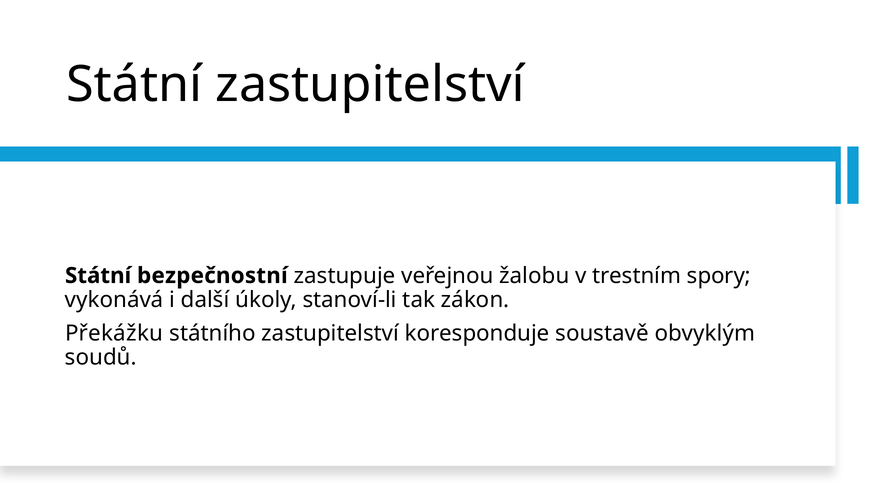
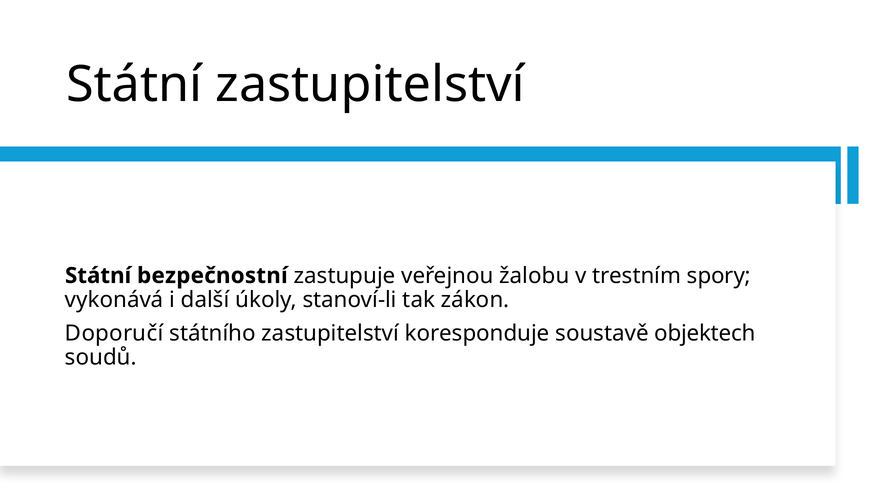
Překážku: Překážku -> Doporučí (114, 334)
obvyklým: obvyklým -> objektech (705, 334)
